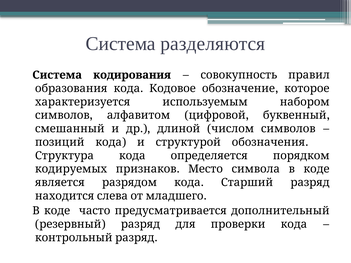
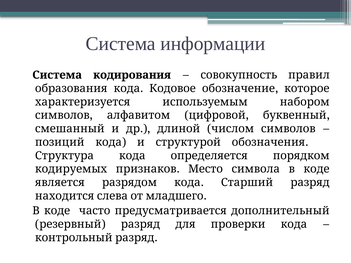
разделяются: разделяются -> информации (213, 44)
